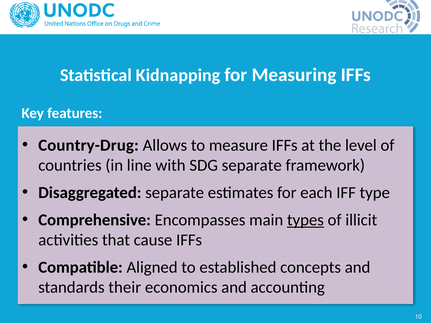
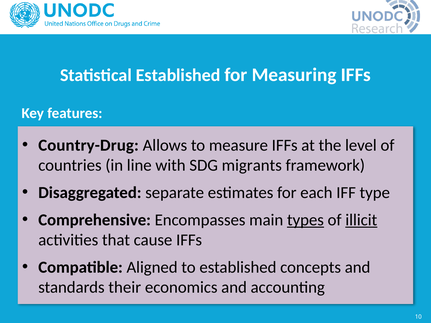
Statistical Kidnapping: Kidnapping -> Established (178, 75)
SDG separate: separate -> migrants (252, 165)
illicit underline: none -> present (361, 220)
